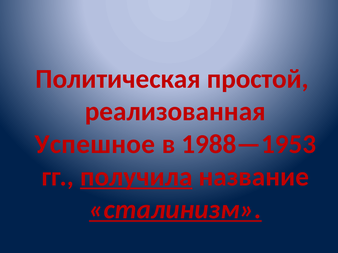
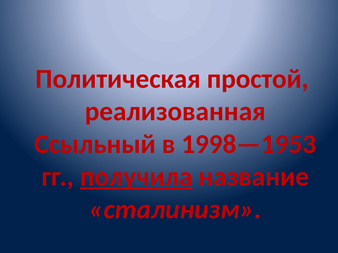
Успешное: Успешное -> Ссыльный (95, 144)
1988—1953: 1988—1953 -> 1998—1953 (249, 144)
сталинизм underline: present -> none (175, 210)
